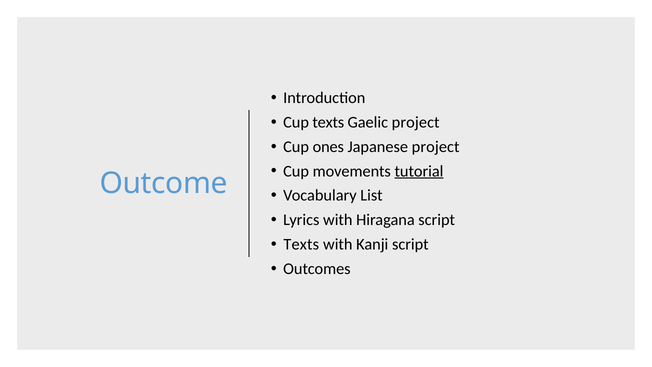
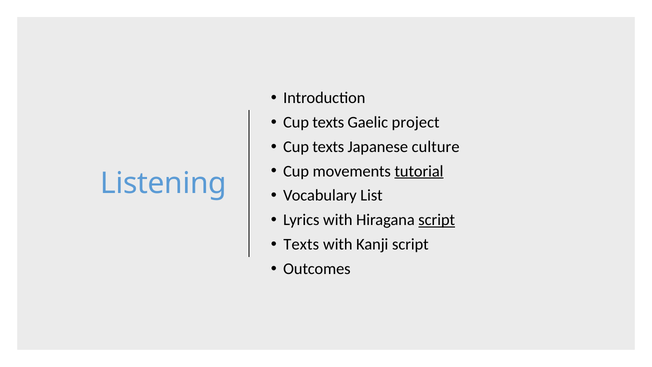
ones: ones -> texts (328, 147)
Japanese project: project -> culture (436, 147)
Outcome: Outcome -> Listening (163, 183)
script underline: none -> present (437, 220)
